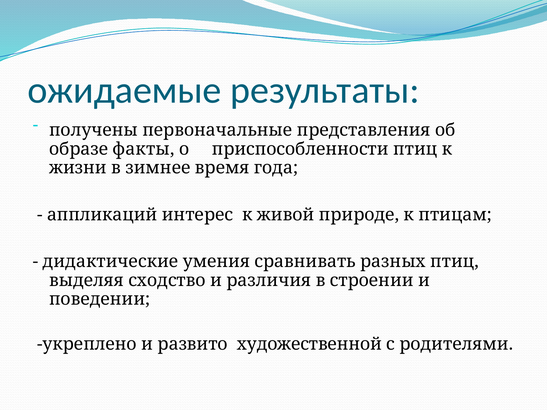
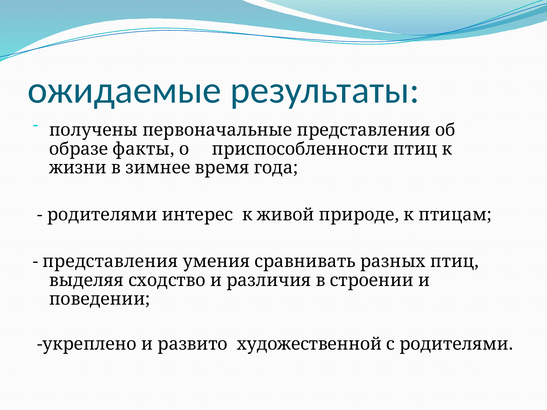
аппликаций: аппликаций -> родителями (102, 215)
дидактические: дидактические -> представления (110, 262)
